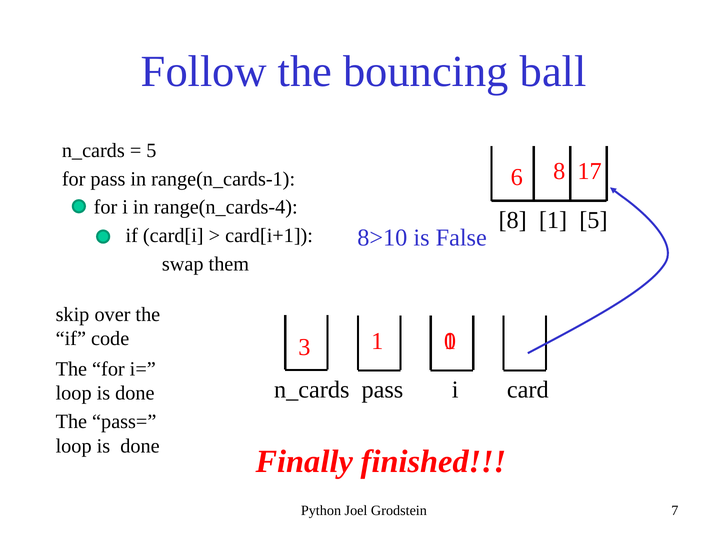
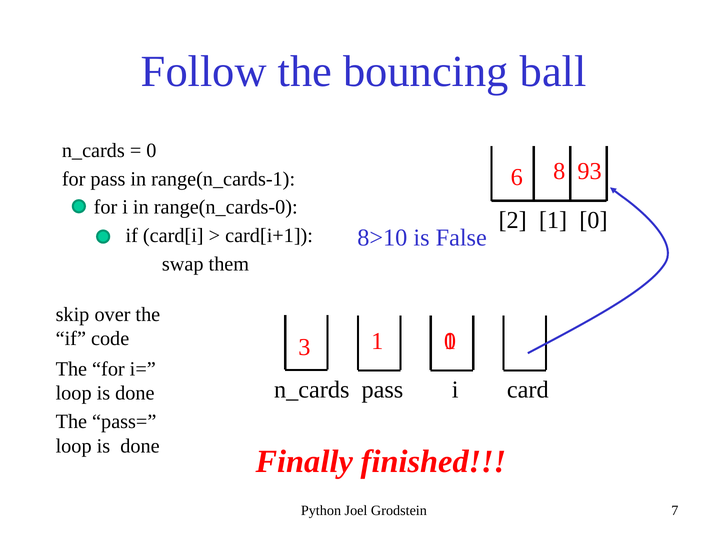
5: 5 -> 0 (151, 151)
17: 17 -> 93 (590, 171)
range(n_cards-4: range(n_cards-4 -> range(n_cards-0 (226, 207)
8: 8 -> 2 (513, 220)
1 5: 5 -> 0 (593, 220)
